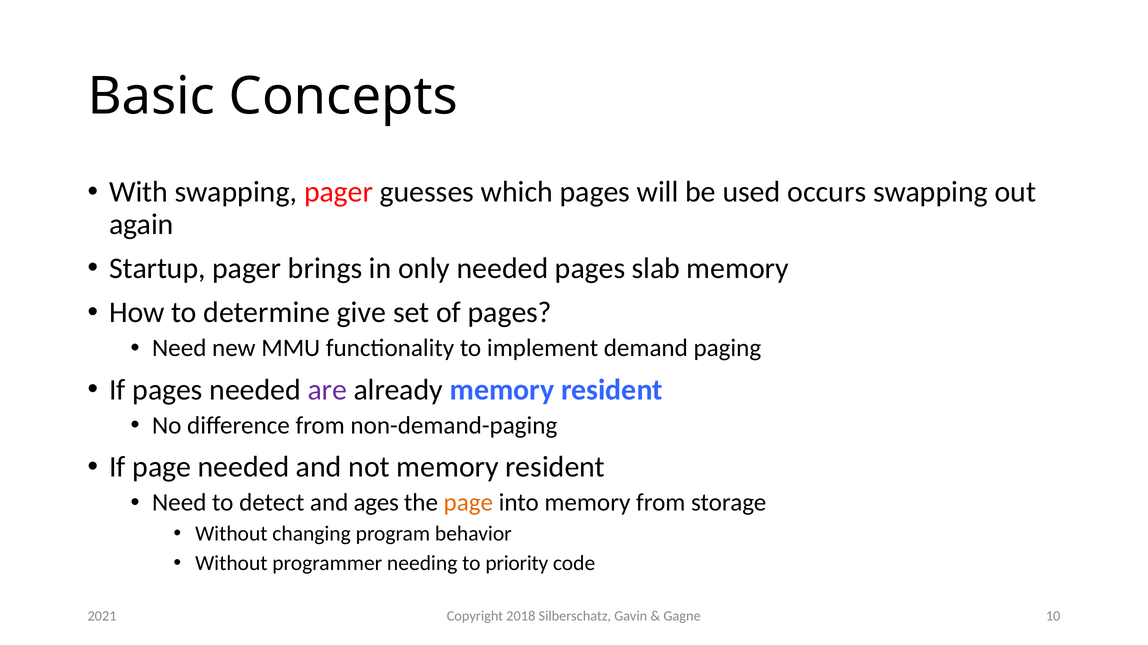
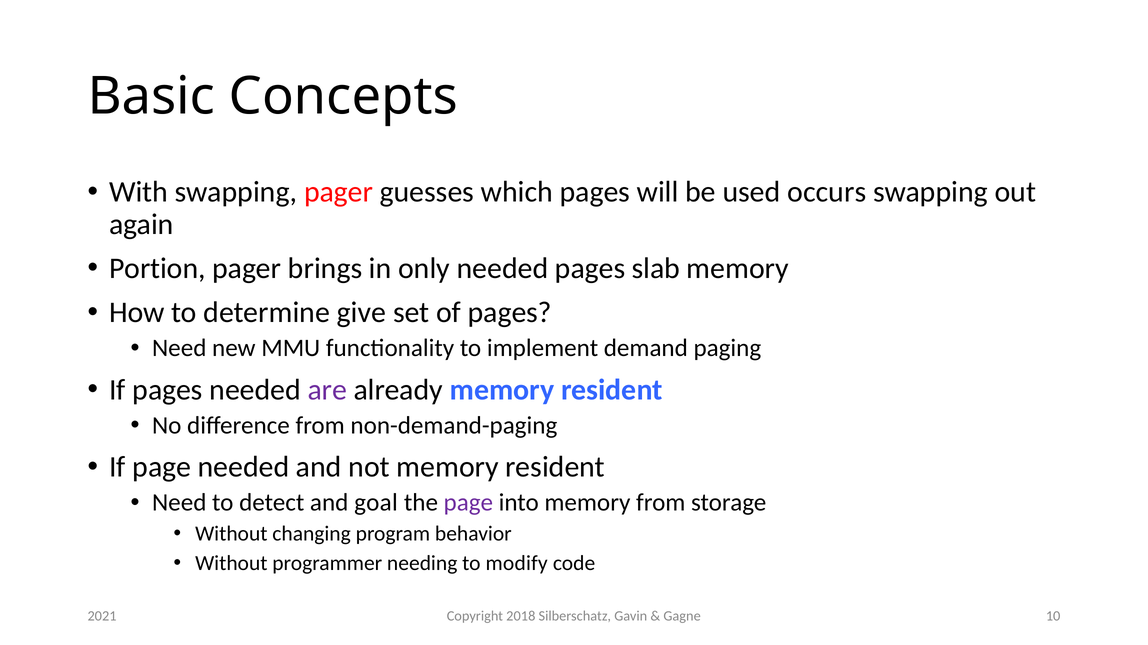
Startup: Startup -> Portion (157, 269)
ages: ages -> goal (376, 503)
page colour: orange -> purple (468, 503)
priority: priority -> modify (517, 564)
